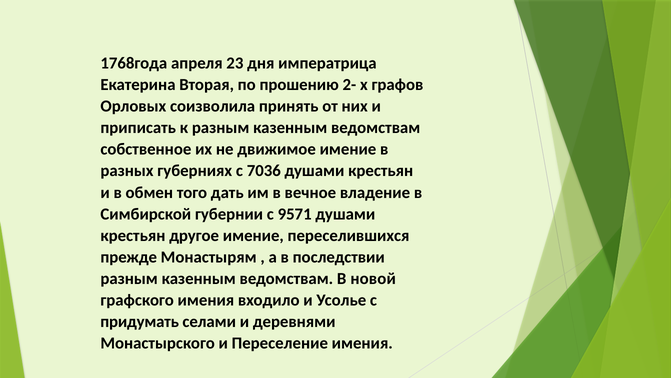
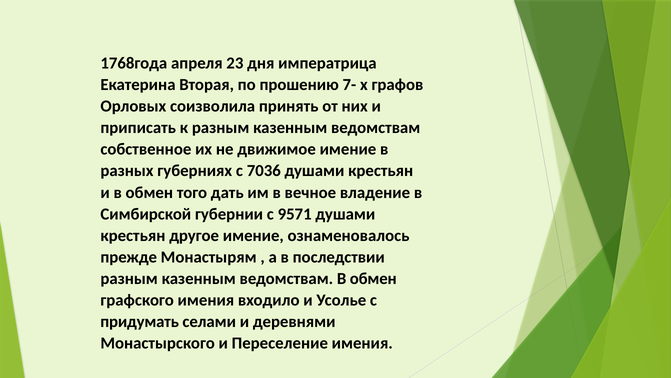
2-: 2- -> 7- (349, 84)
переселившихся: переселившихся -> ознаменовалось (349, 235)
ведомствам В новой: новой -> обмен (373, 278)
